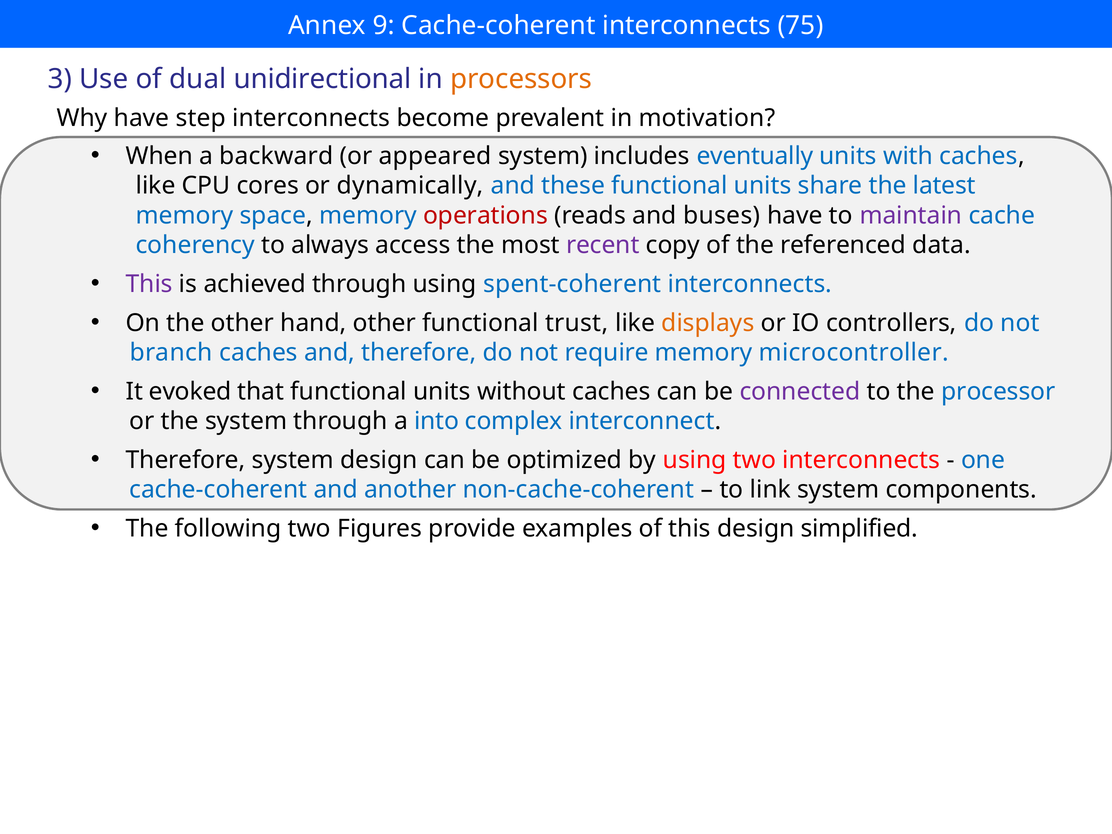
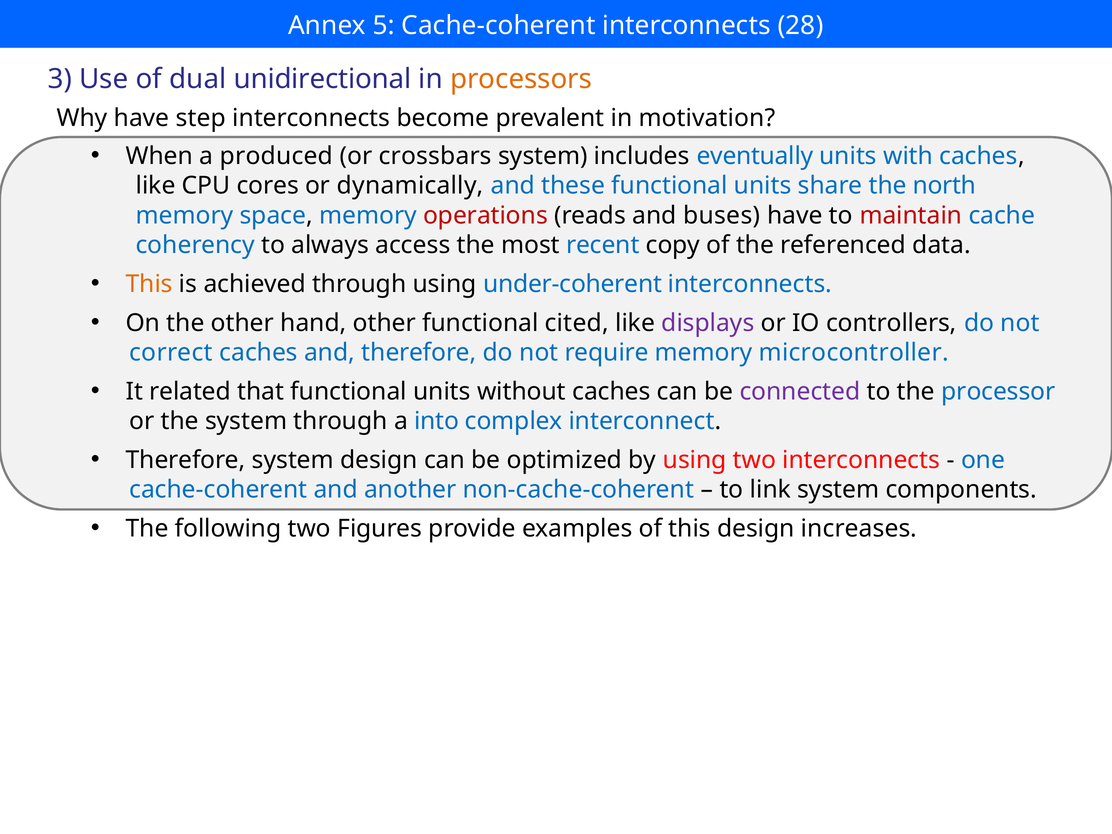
9: 9 -> 5 (384, 26)
75: 75 -> 28 (800, 26)
backward: backward -> produced (276, 156)
appeared: appeared -> crossbars (435, 156)
latest: latest -> north (944, 186)
maintain colour: purple -> red (911, 215)
recent colour: purple -> blue (603, 245)
This colour: purple -> orange (149, 284)
spent-coherent: spent-coherent -> under-coherent (573, 284)
trust: trust -> cited (577, 323)
displays colour: orange -> purple (708, 323)
branch: branch -> correct (171, 353)
evoked: evoked -> related (190, 391)
simplified: simplified -> increases (859, 529)
